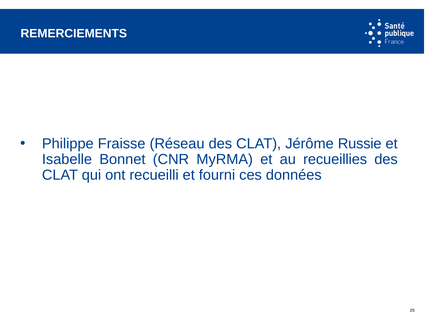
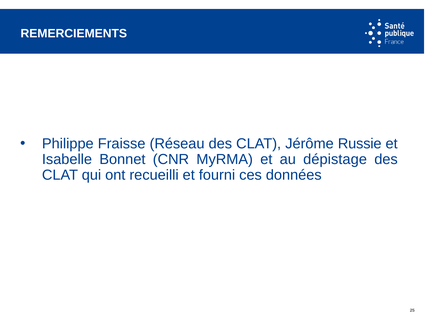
recueillies: recueillies -> dépistage (335, 159)
